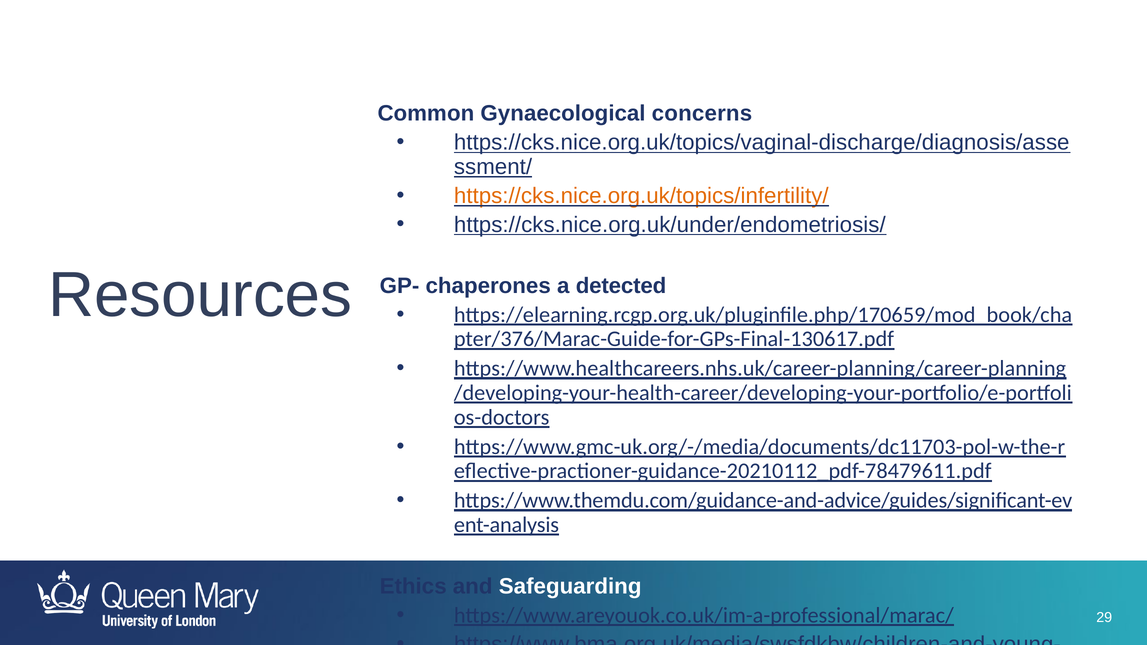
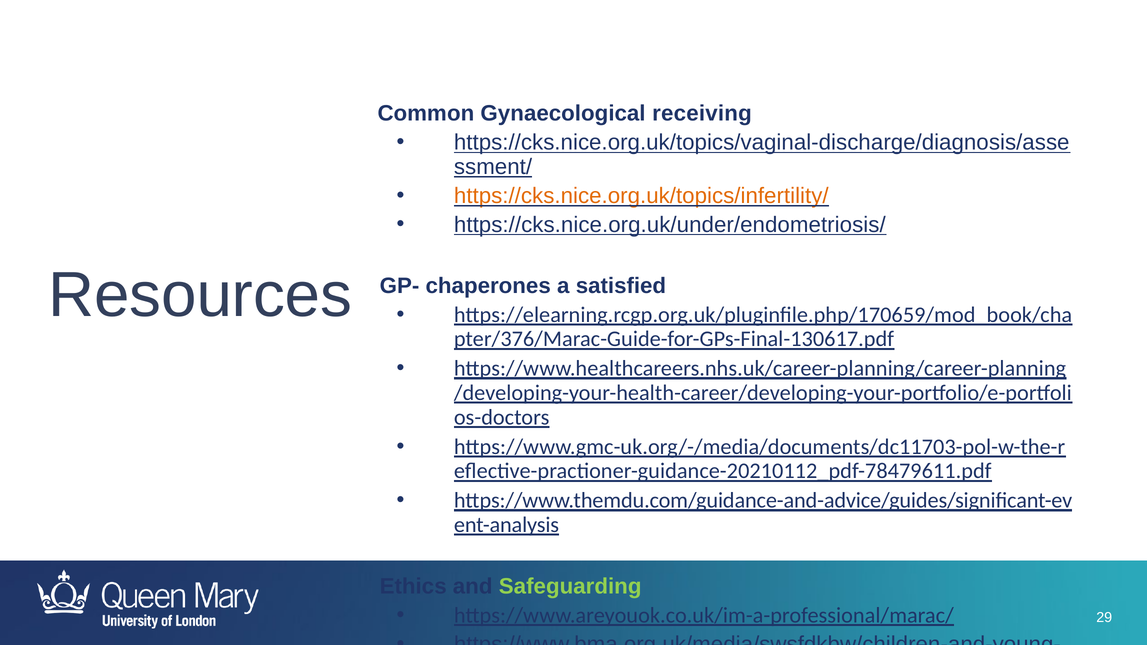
concerns: concerns -> receiving (702, 114)
detected: detected -> satisfied (621, 286)
Safeguarding colour: white -> light green (570, 586)
